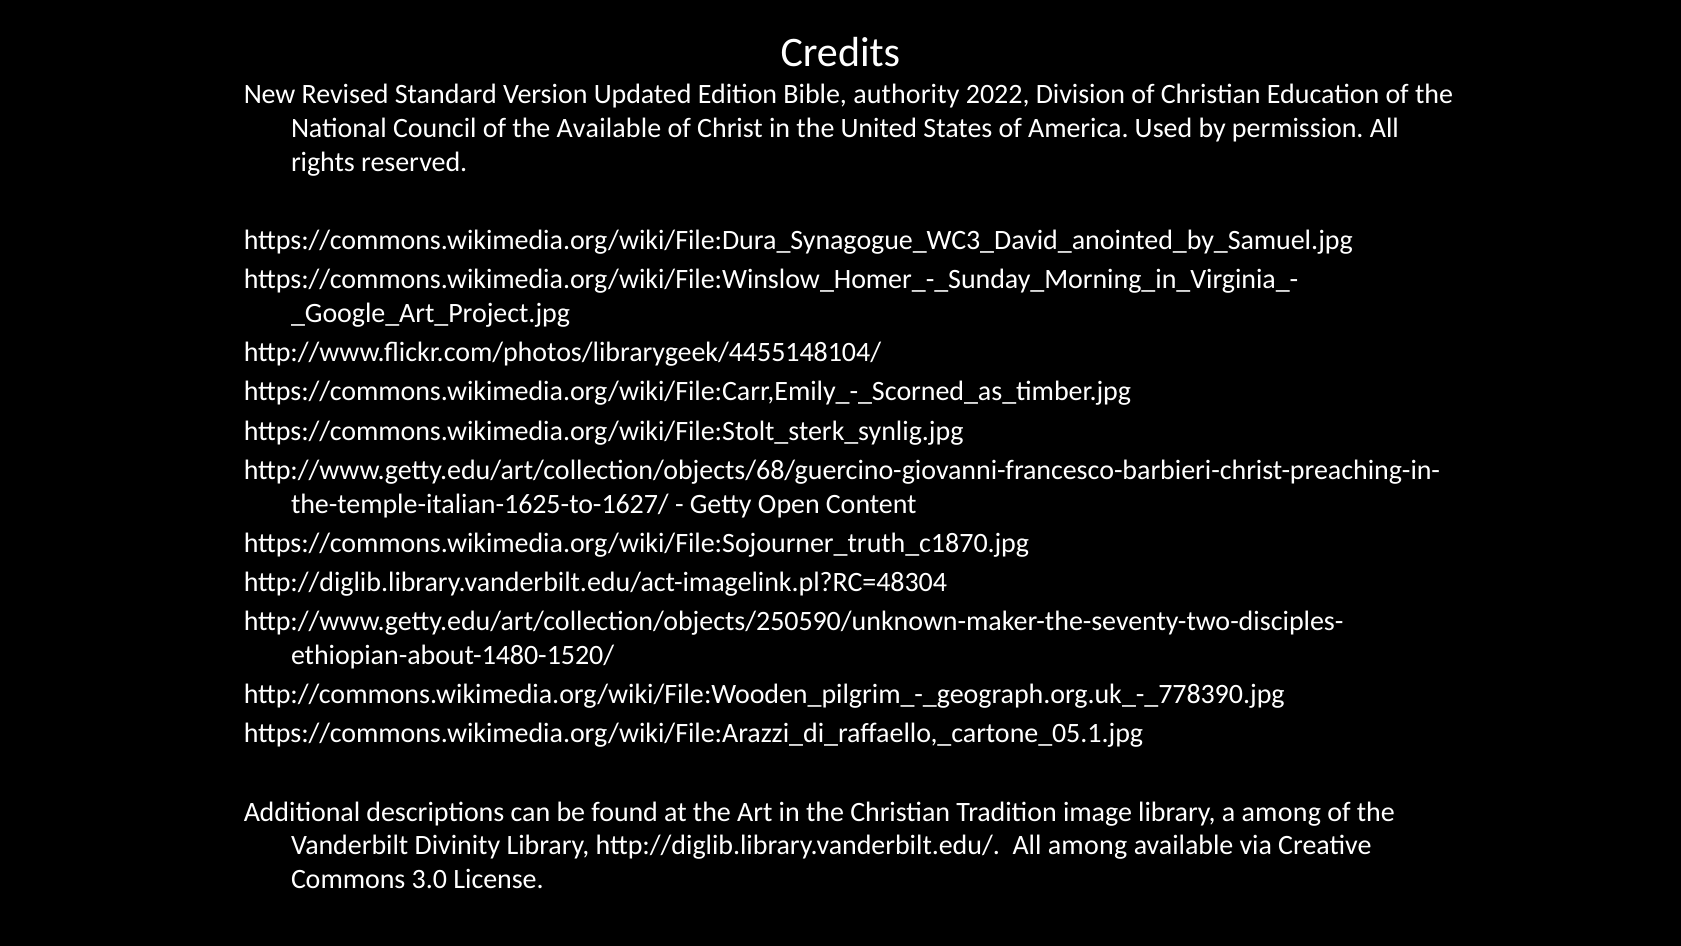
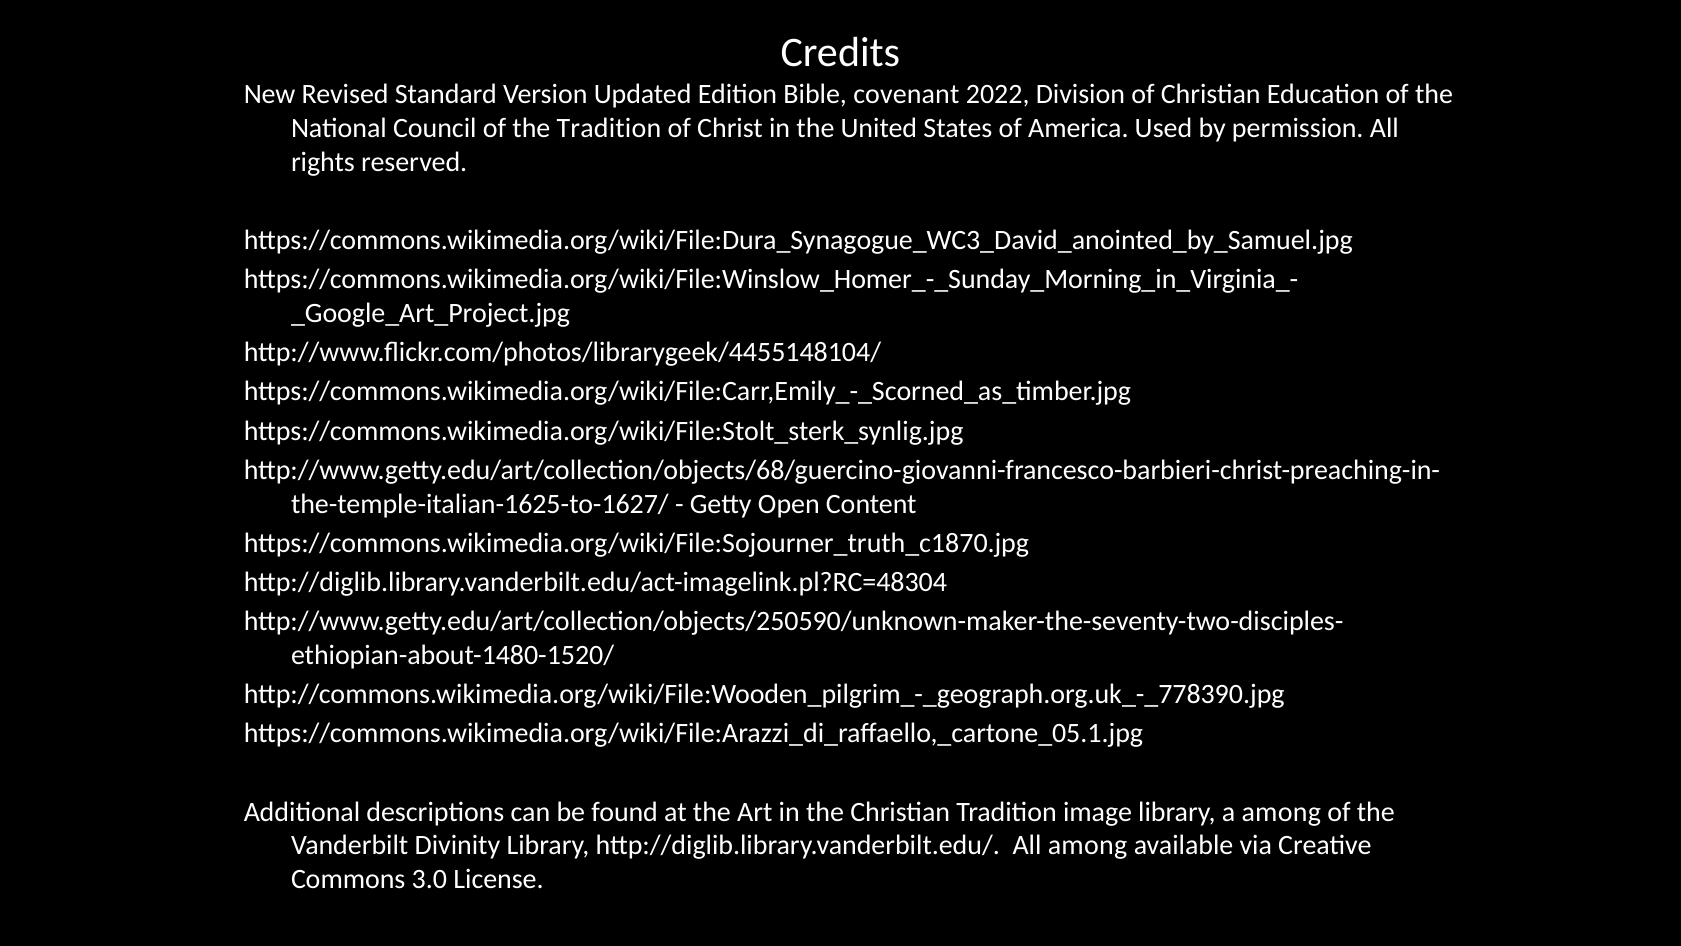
authority: authority -> covenant (906, 95)
the Available: Available -> Tradition (609, 128)
